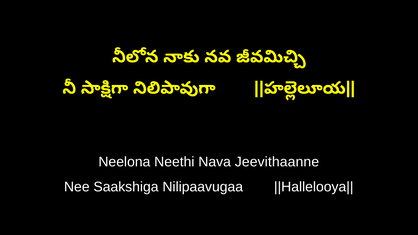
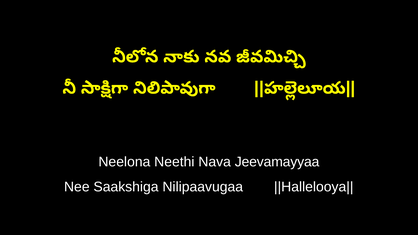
Jeevithaanne: Jeevithaanne -> Jeevamayyaa (277, 162)
